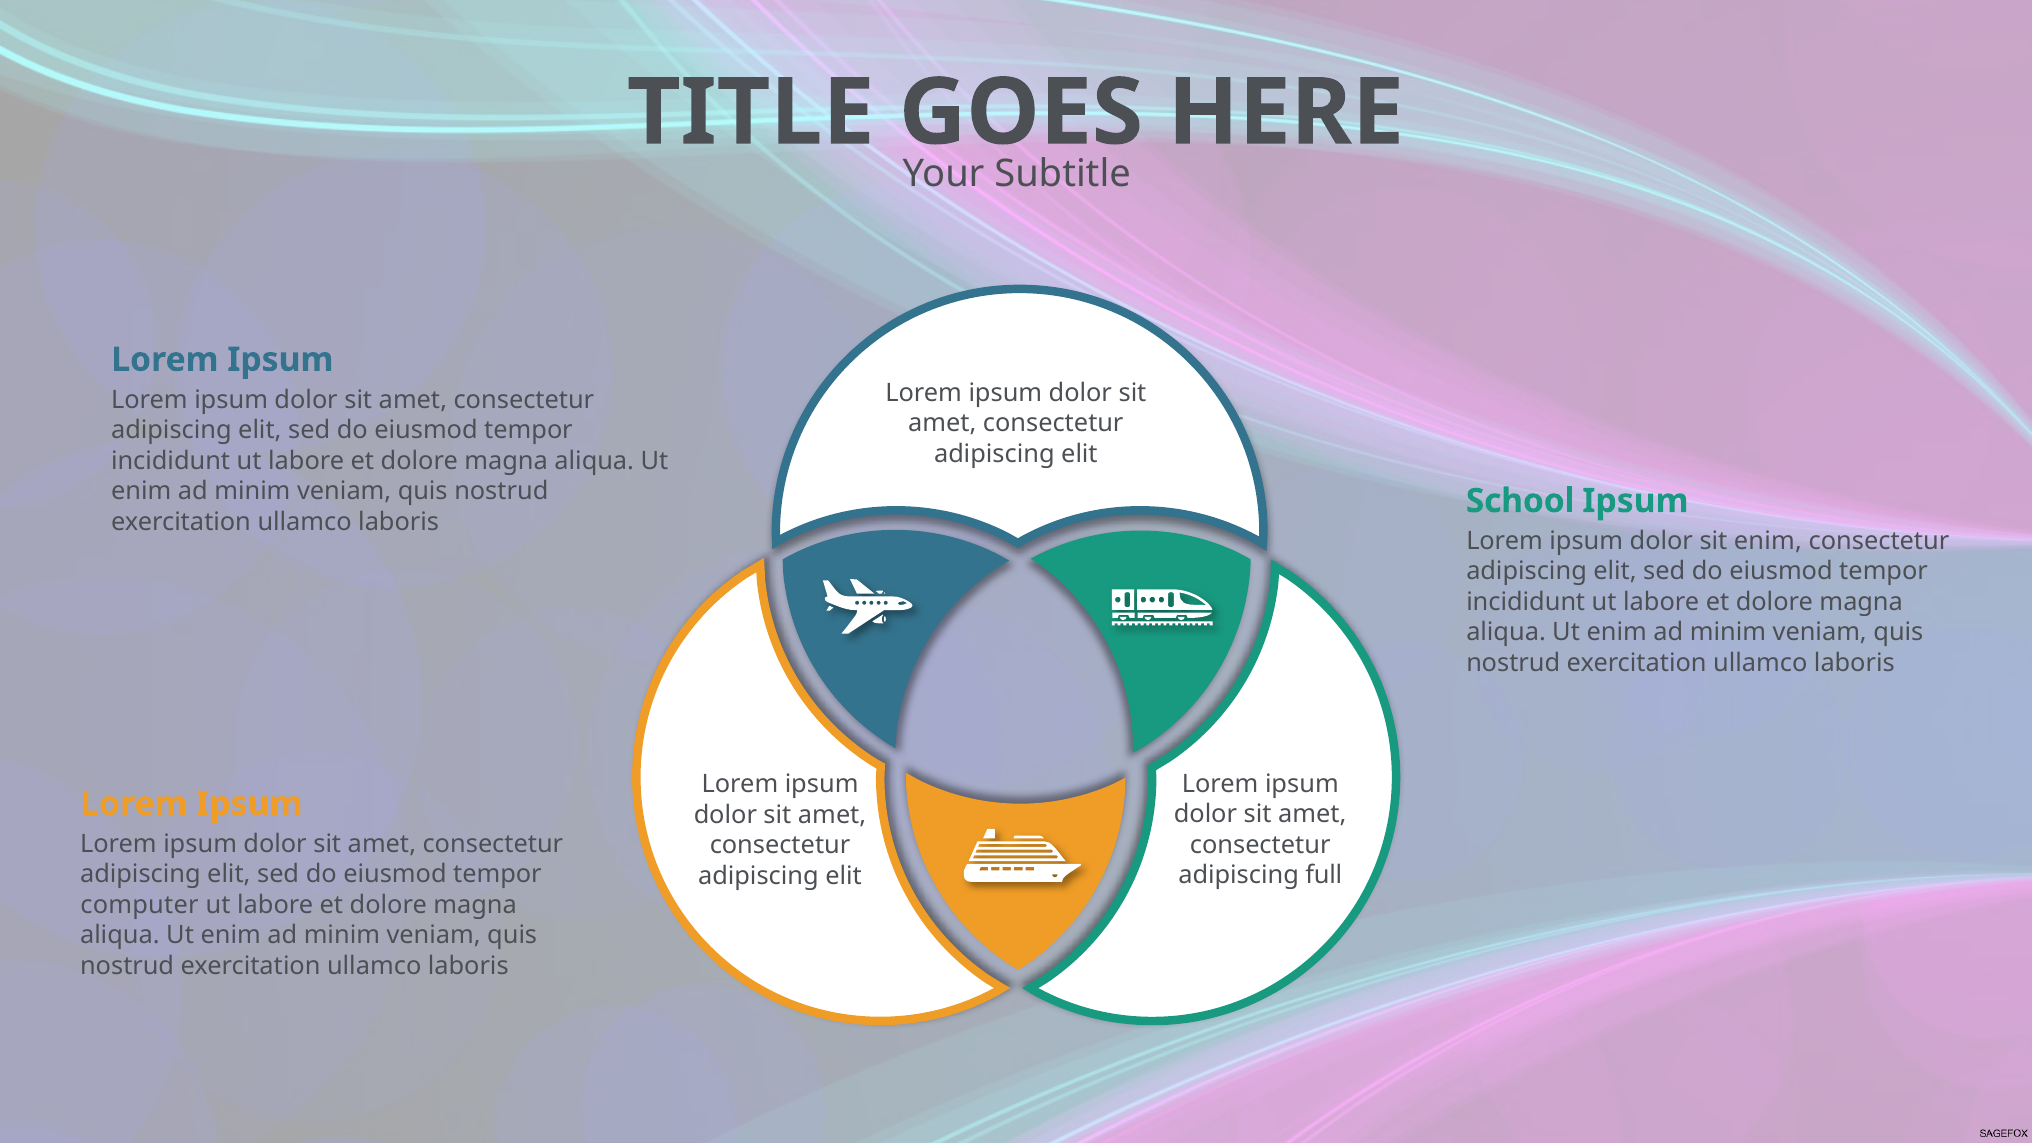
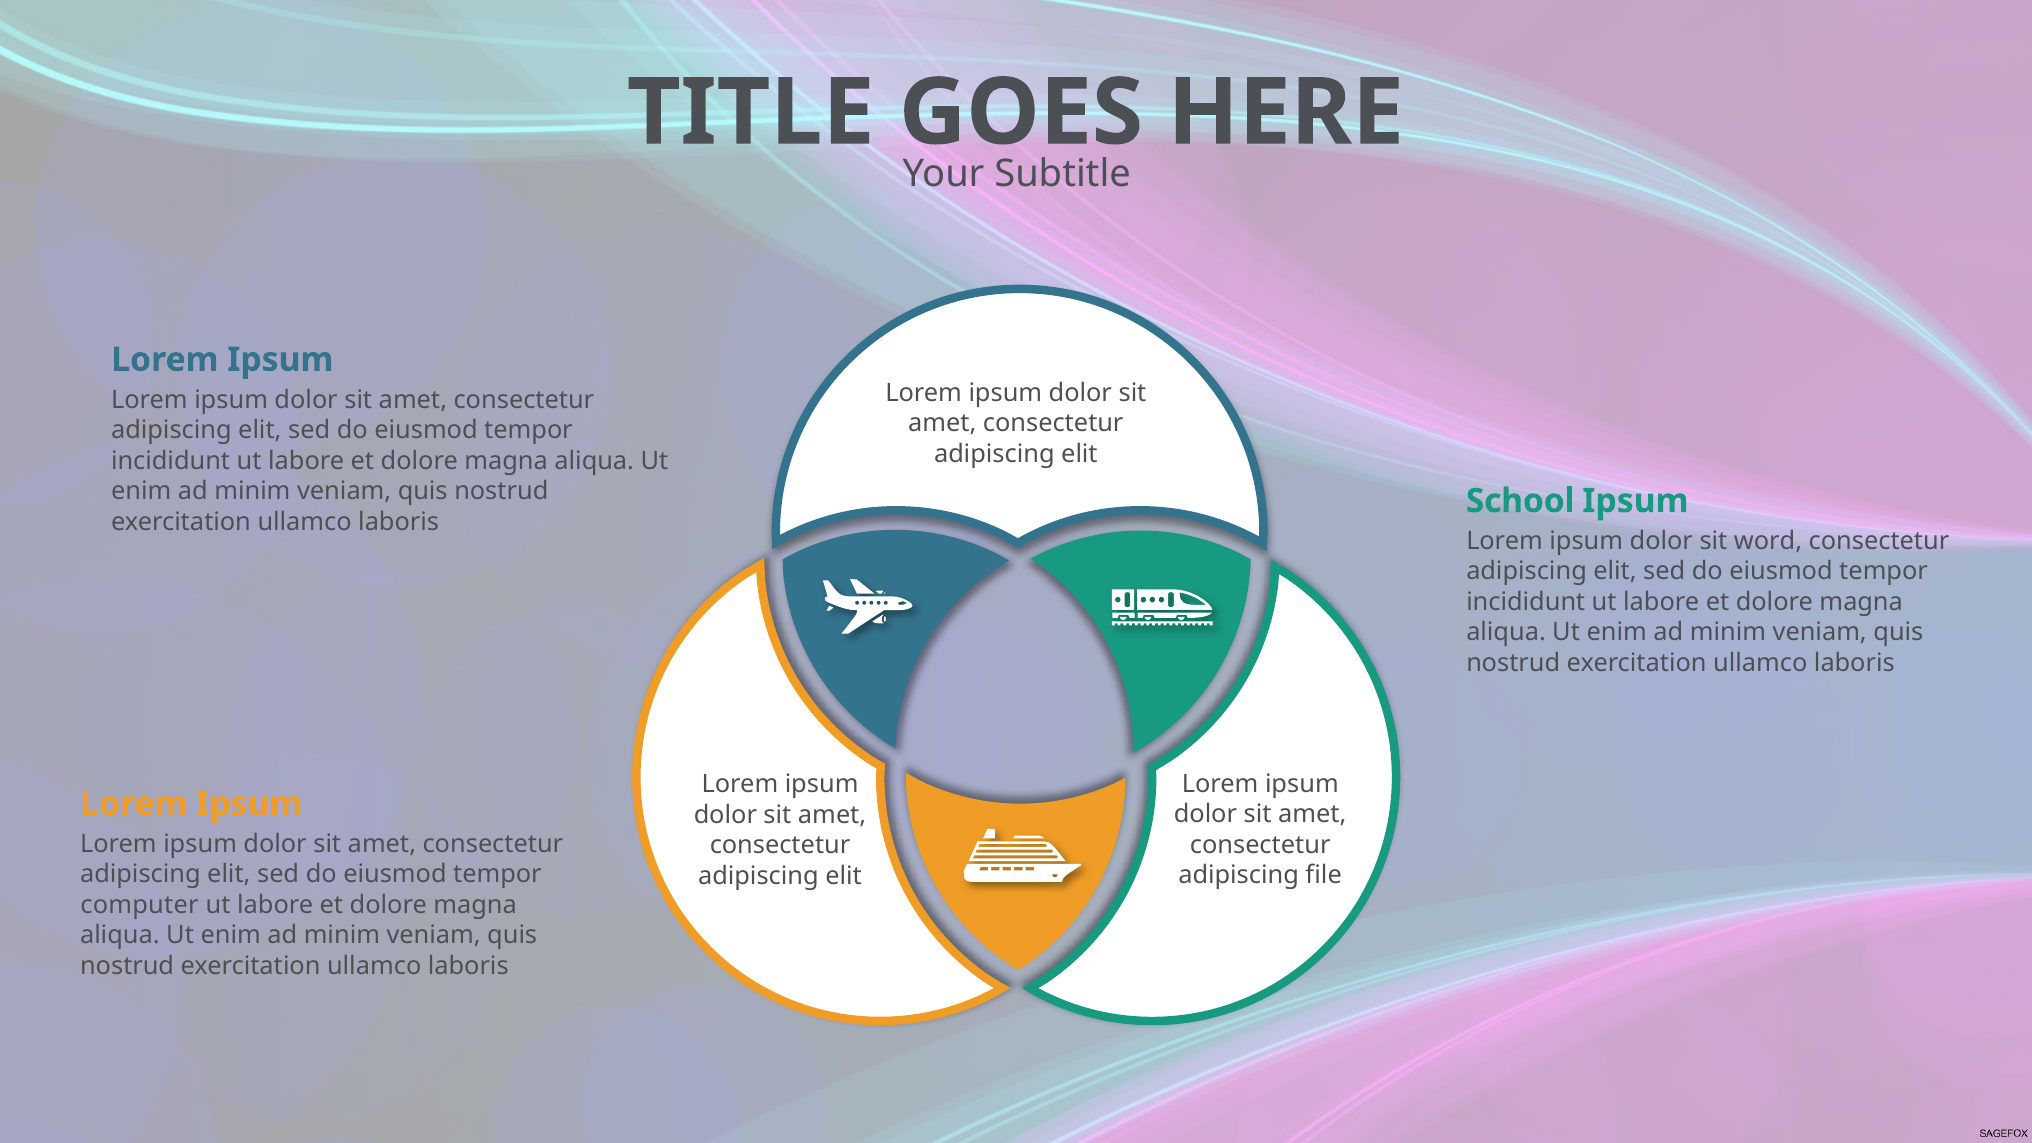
sit enim: enim -> word (1768, 541)
full: full -> file (1324, 875)
